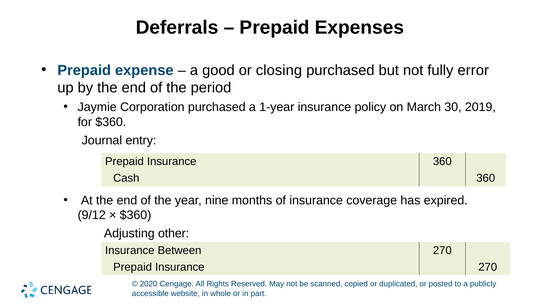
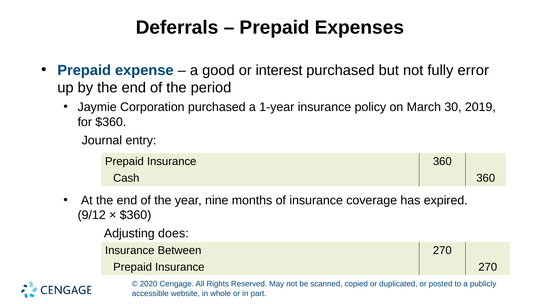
closing: closing -> interest (279, 70)
other: other -> does (173, 233)
